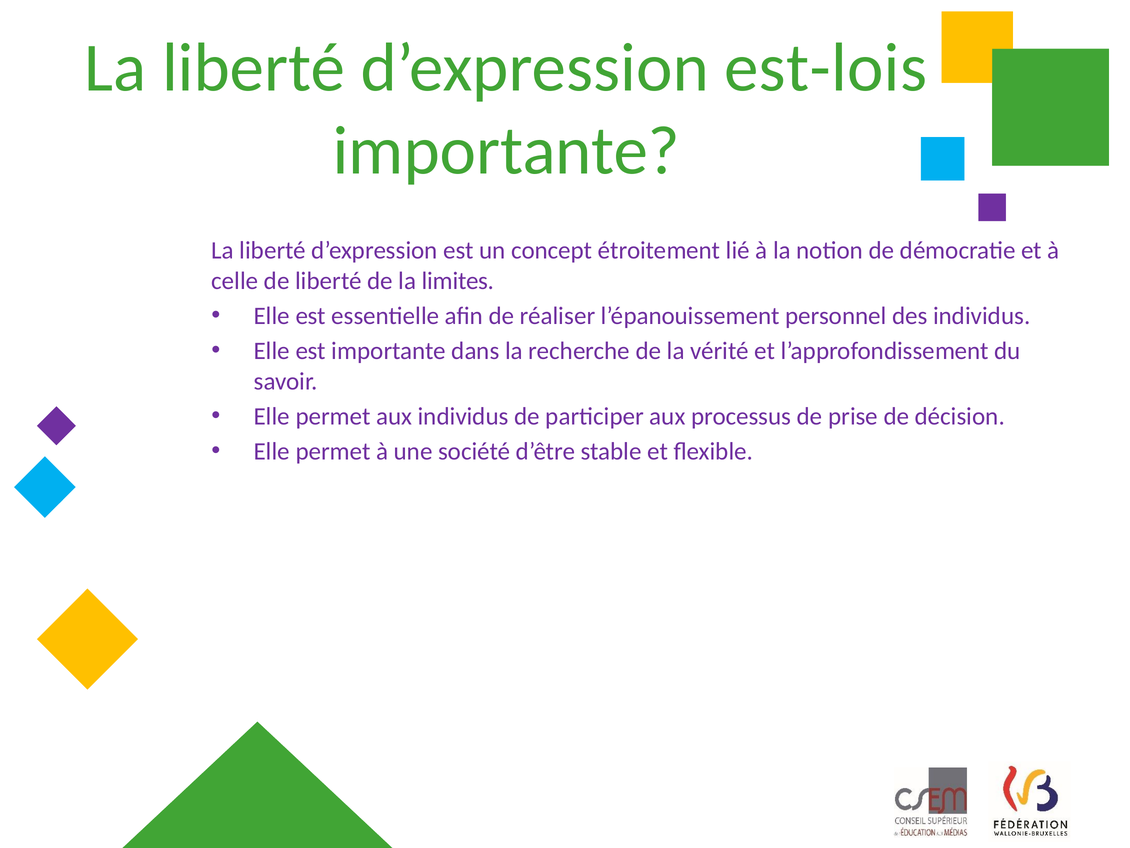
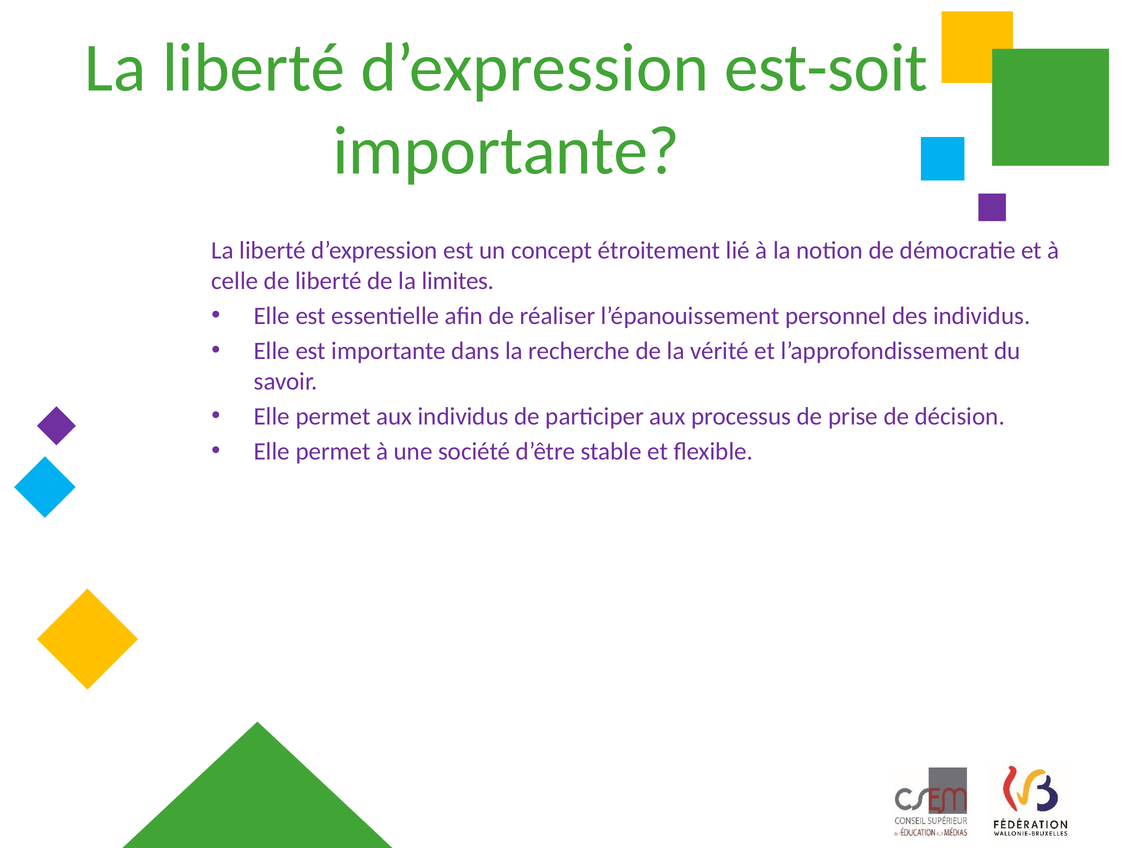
est-lois: est-lois -> est-soit (826, 68)
